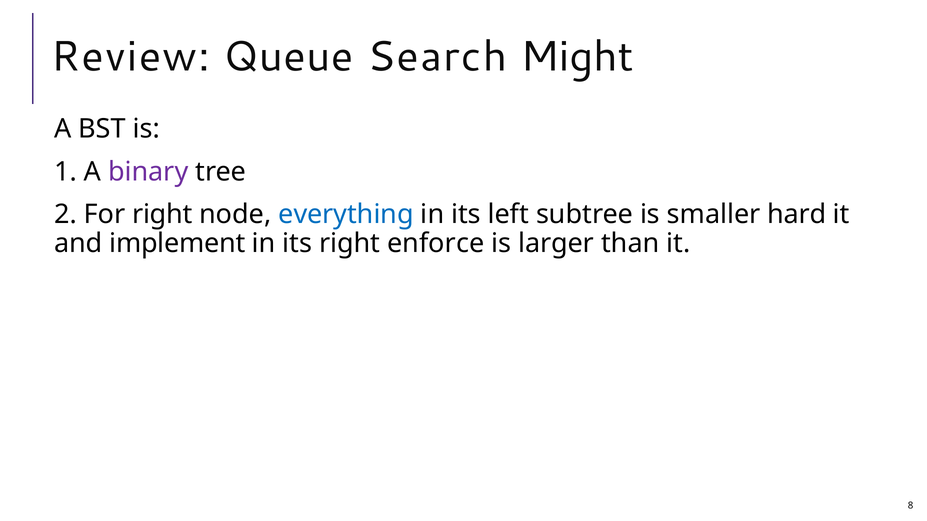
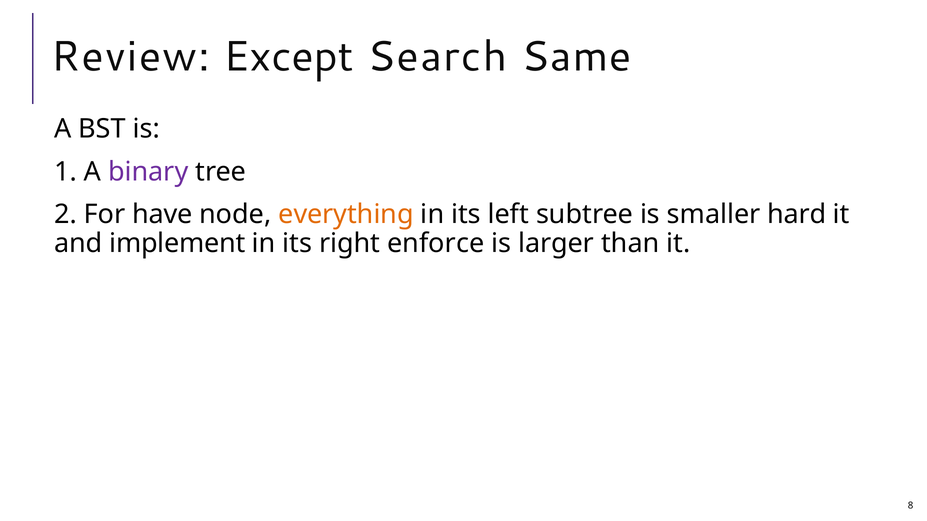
Queue: Queue -> Except (289, 57)
Might: Might -> Same (577, 57)
For right: right -> have (162, 215)
everything colour: blue -> orange (346, 215)
